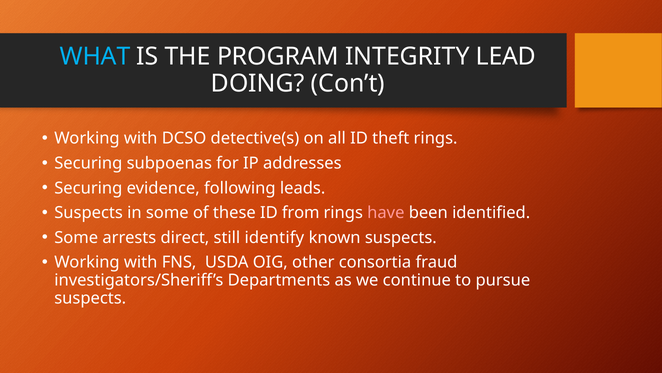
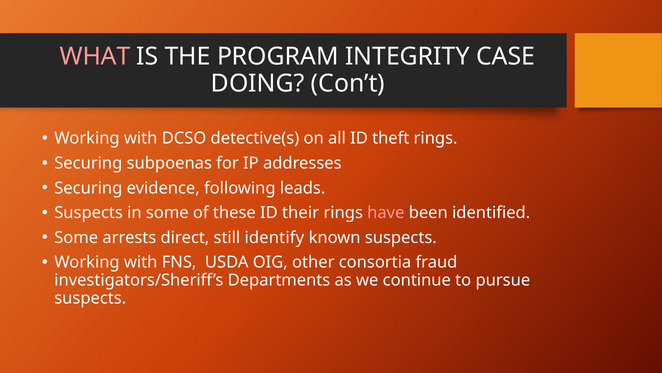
WHAT colour: light blue -> pink (95, 57)
LEAD: LEAD -> CASE (506, 57)
from: from -> their (301, 213)
